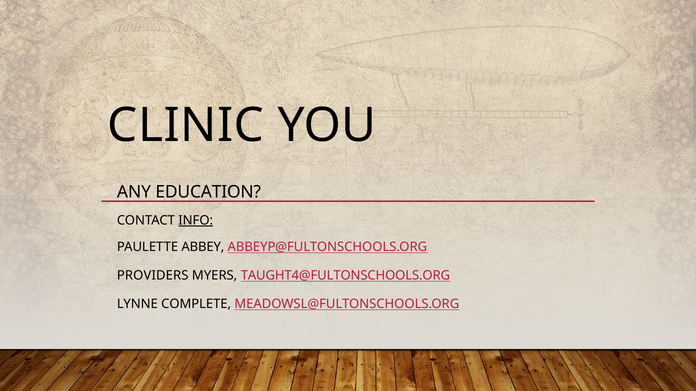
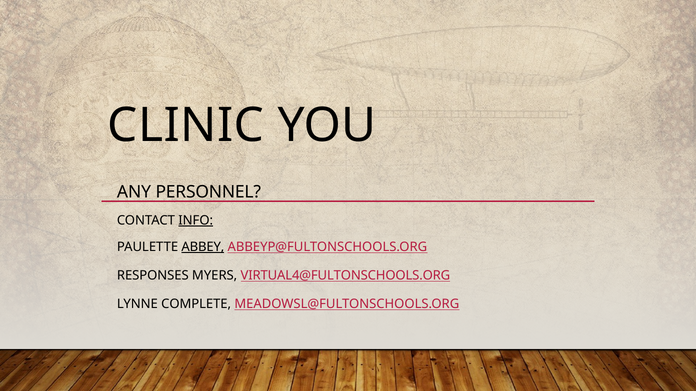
EDUCATION: EDUCATION -> PERSONNEL (208, 192)
ABBEY underline: none -> present (203, 247)
PROVIDERS: PROVIDERS -> RESPONSES (153, 276)
TAUGHT4@FULTONSCHOOLS.ORG: TAUGHT4@FULTONSCHOOLS.ORG -> VIRTUAL4@FULTONSCHOOLS.ORG (345, 276)
